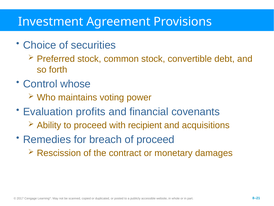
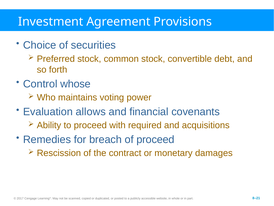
profits: profits -> allows (91, 111)
recipient: recipient -> required (145, 125)
